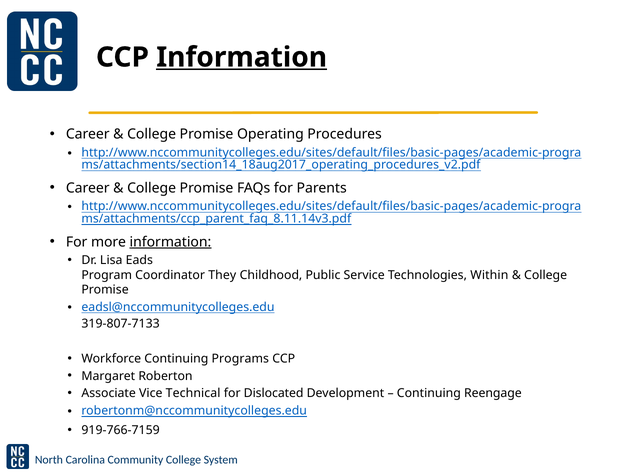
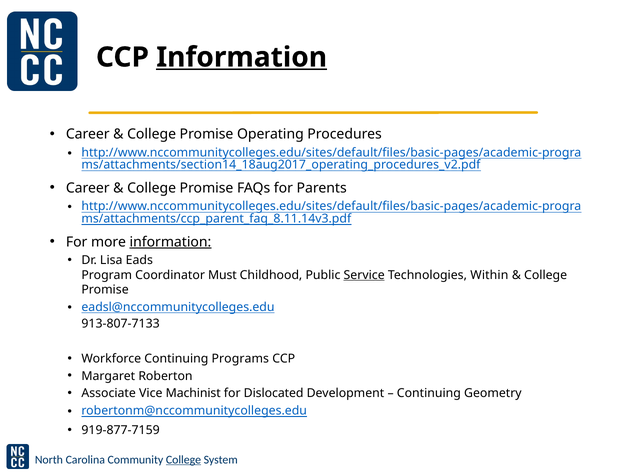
They: They -> Must (222, 275)
Service underline: none -> present (364, 275)
319-807-7133: 319-807-7133 -> 913-807-7133 (121, 324)
Technical: Technical -> Machinist (193, 393)
Reengage: Reengage -> Geometry (493, 393)
919-766-7159: 919-766-7159 -> 919-877-7159 (121, 430)
College underline: none -> present (184, 460)
